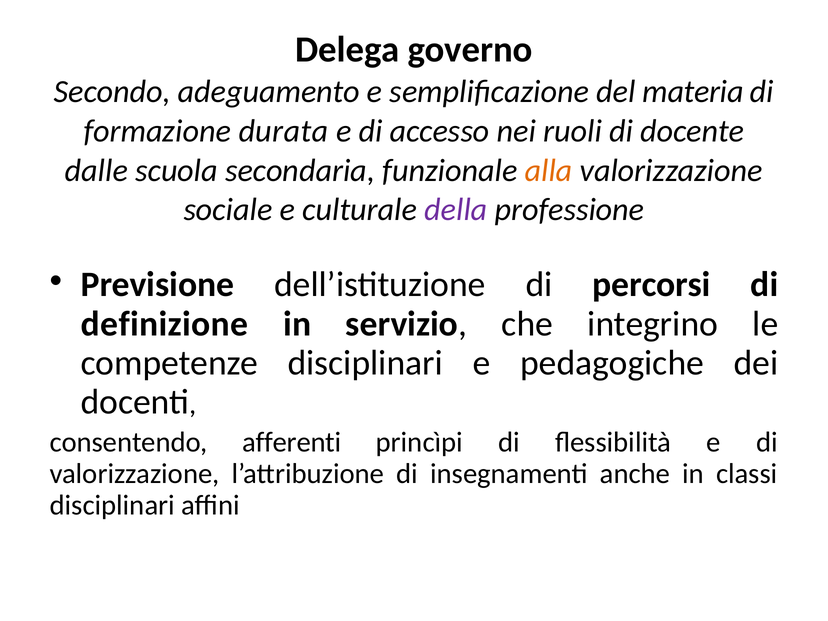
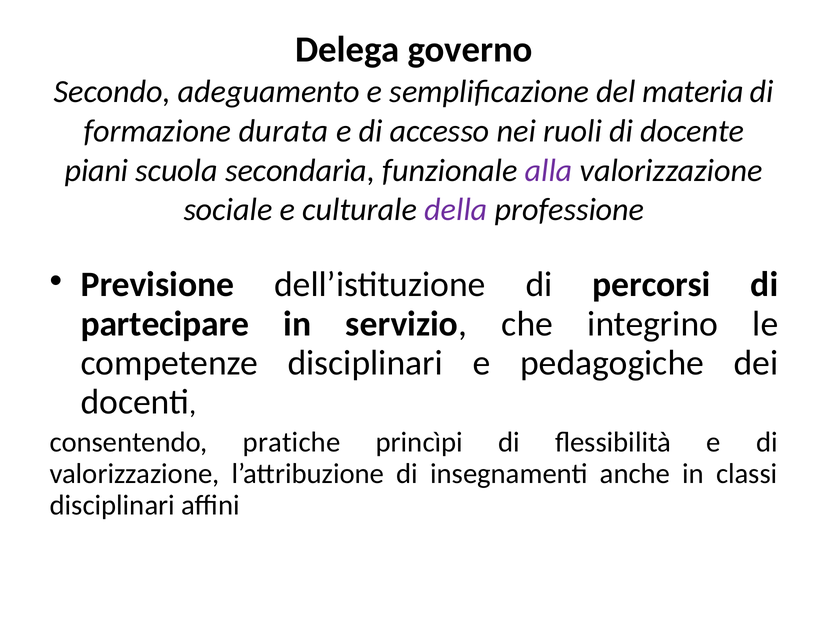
dalle: dalle -> piani (96, 170)
alla colour: orange -> purple (549, 170)
definizione: definizione -> partecipare (165, 324)
afferenti: afferenti -> pratiche (292, 442)
